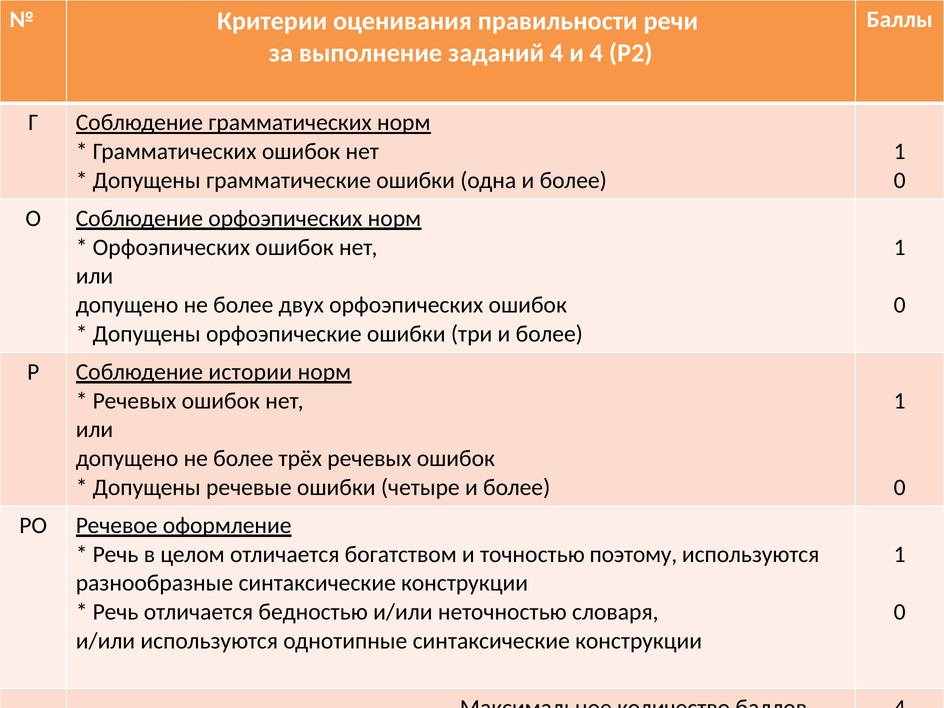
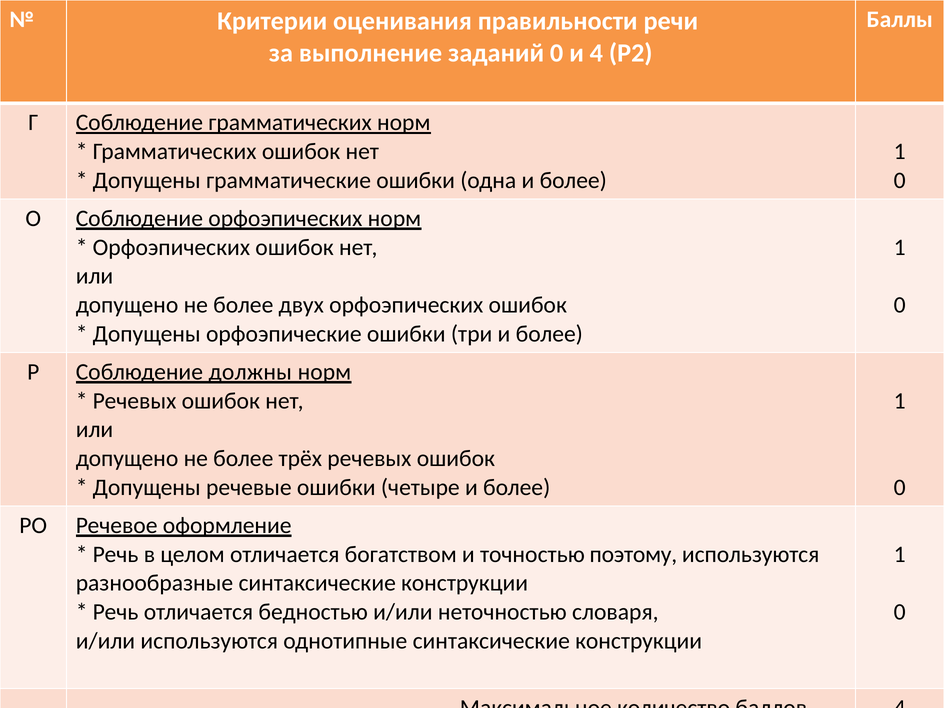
заданий 4: 4 -> 0 (557, 53)
истории: истории -> должны (250, 372)
